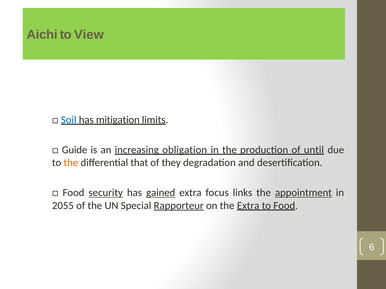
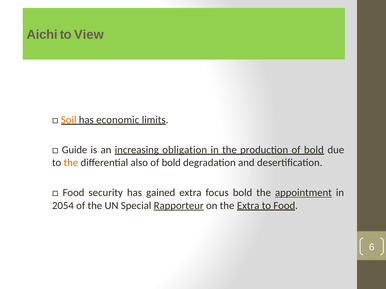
Soil colour: blue -> orange (69, 120)
mitigation: mitigation -> economic (118, 120)
production of until: until -> bold (314, 150)
that: that -> also (139, 163)
they: they -> bold (171, 163)
security underline: present -> none (106, 193)
gained underline: present -> none (161, 193)
focus links: links -> bold (243, 193)
2055: 2055 -> 2054 (63, 206)
